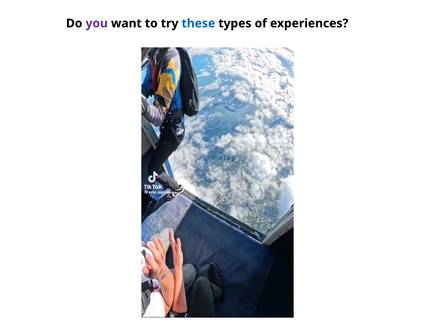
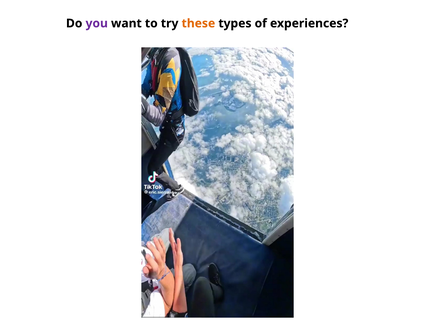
these colour: blue -> orange (198, 23)
